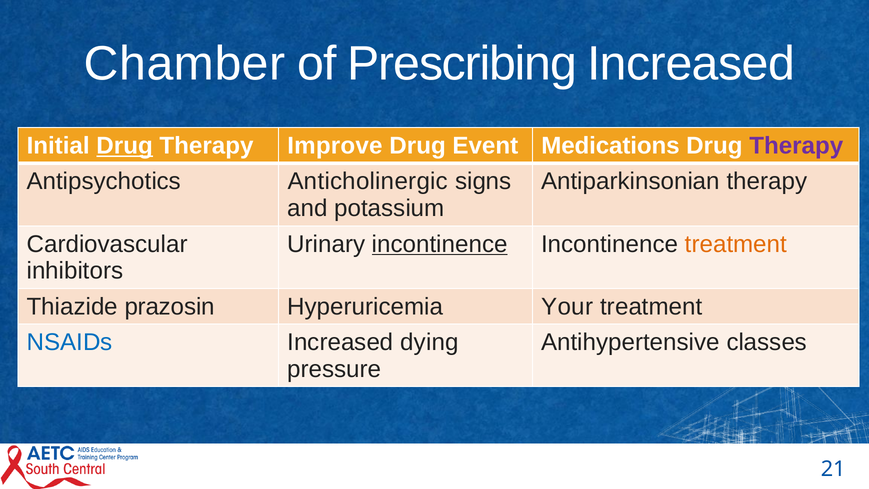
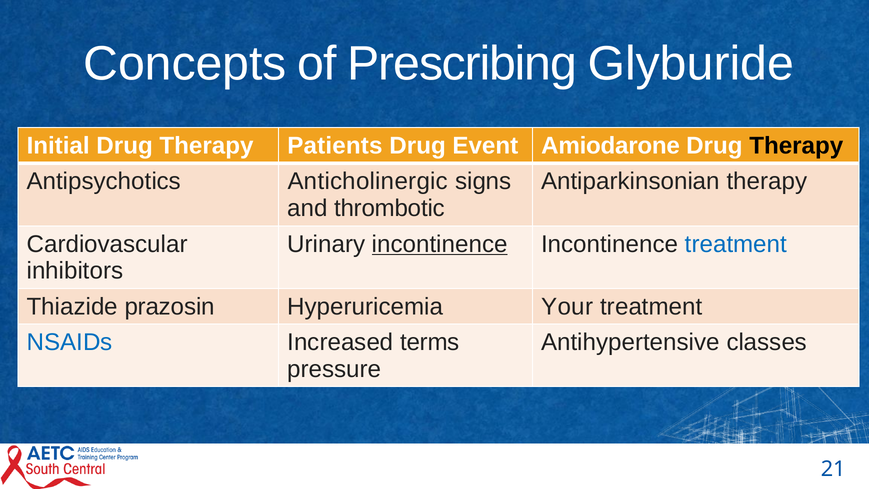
Chamber: Chamber -> Concepts (185, 64)
Prescribing Increased: Increased -> Glyburide (691, 64)
Drug underline: present -> none (125, 146)
Improve: Improve -> Patients (335, 146)
Medications: Medications -> Amiodarone (611, 146)
Therapy colour: purple -> black (796, 146)
potassium: potassium -> thrombotic (390, 208)
treatment colour: orange -> blue (736, 244)
dying: dying -> terms (430, 342)
